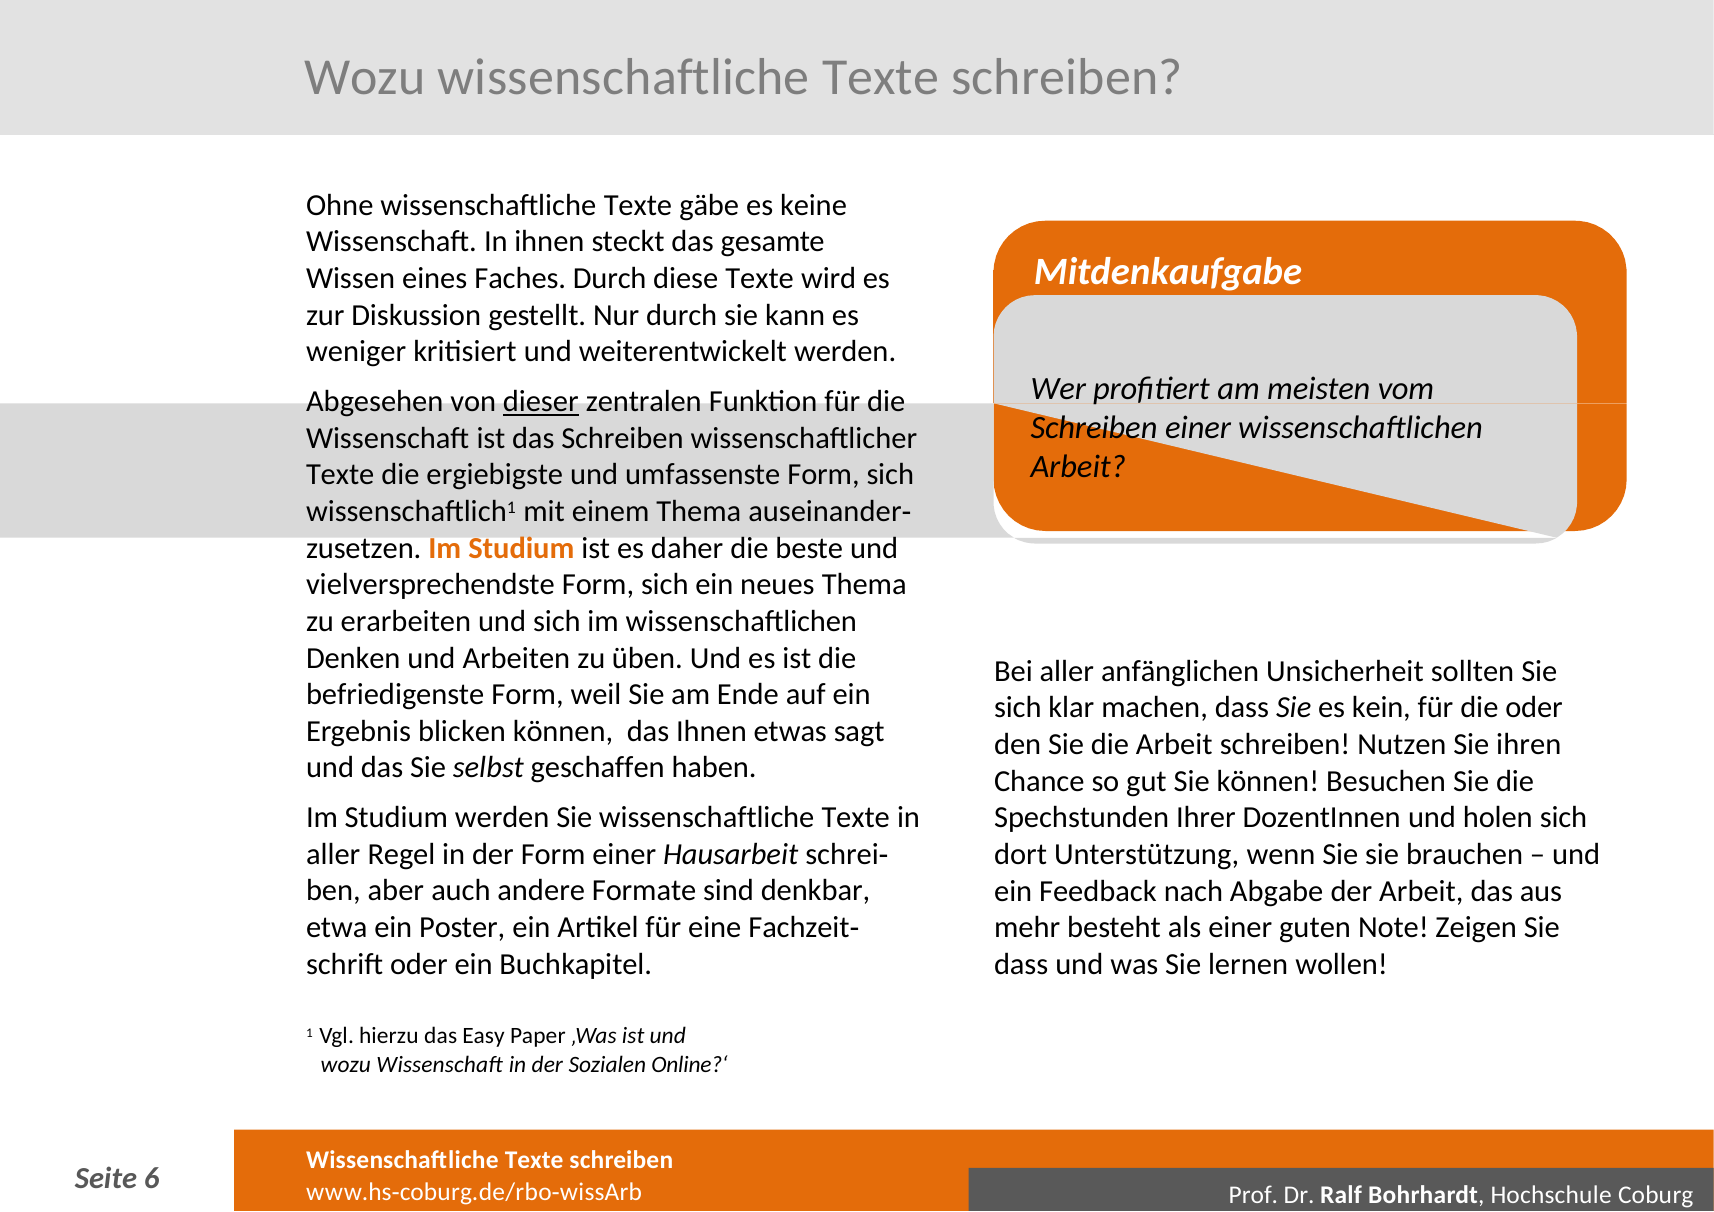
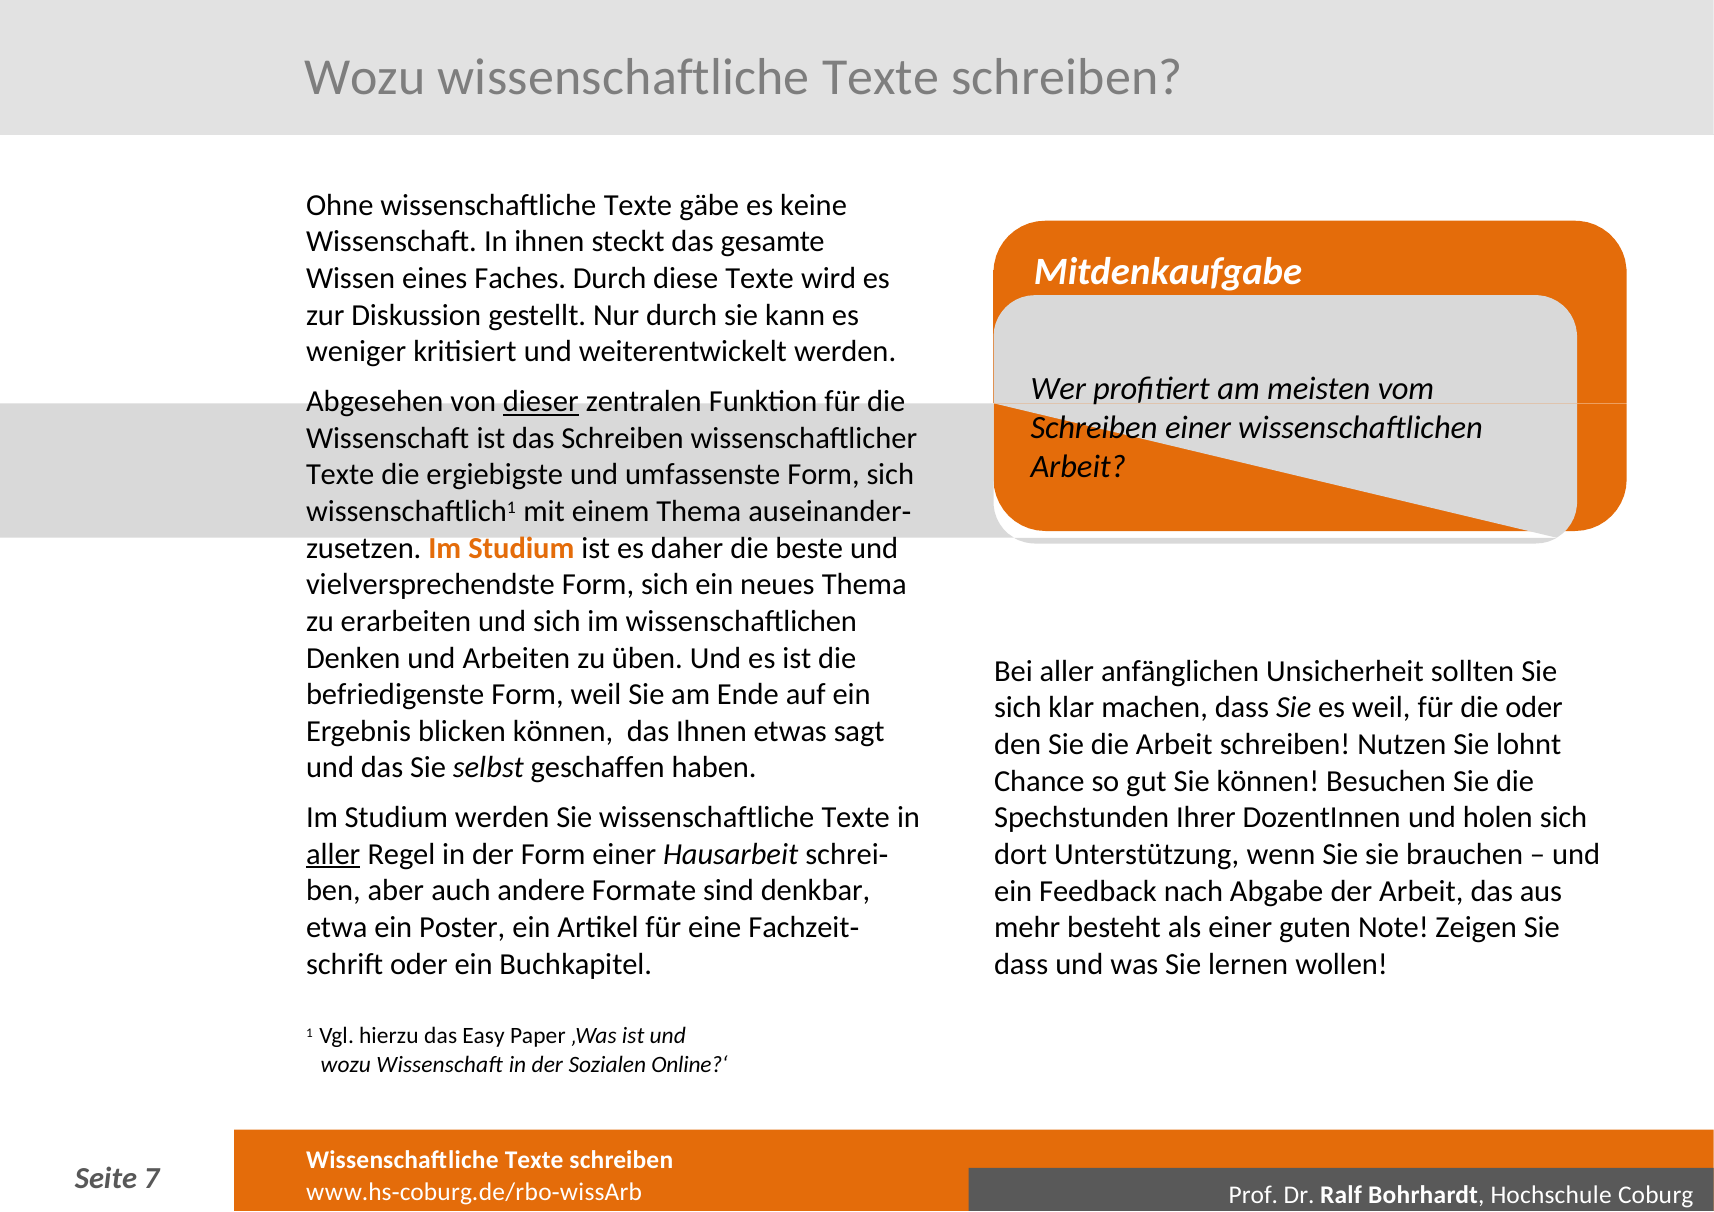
es kein: kein -> weil (1381, 708)
ihren: ihren -> lohnt (1529, 745)
aller underline: none -> present (333, 854)
6: 6 -> 7 (152, 1179)
